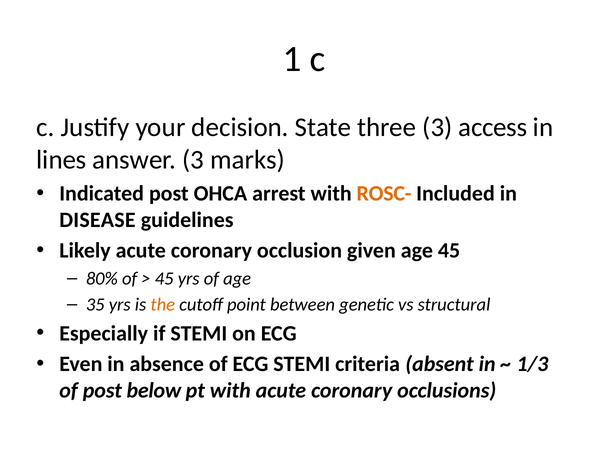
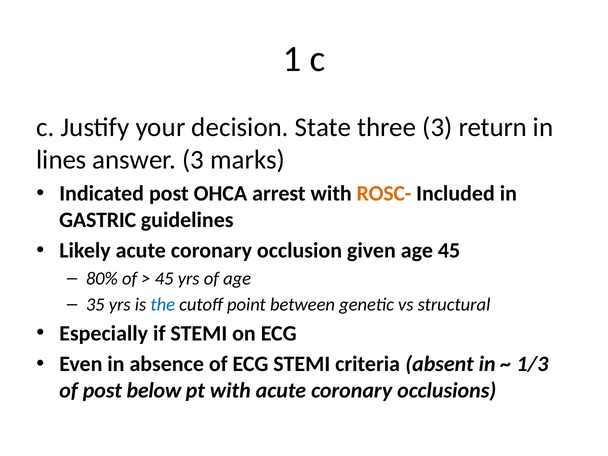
access: access -> return (493, 128)
DISEASE: DISEASE -> GASTRIC (98, 220)
the colour: orange -> blue (163, 304)
